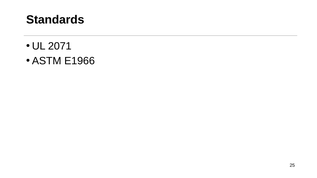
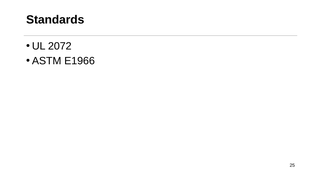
2071: 2071 -> 2072 (60, 46)
